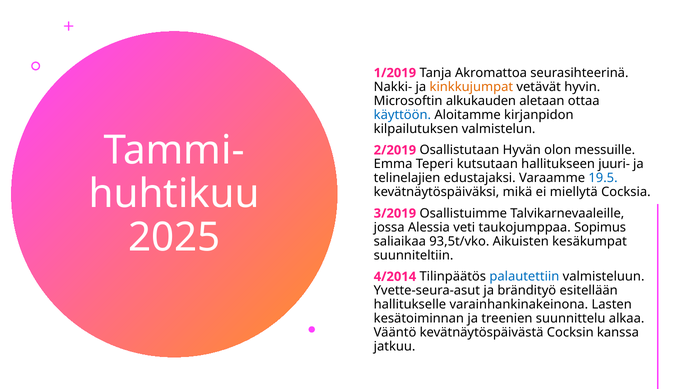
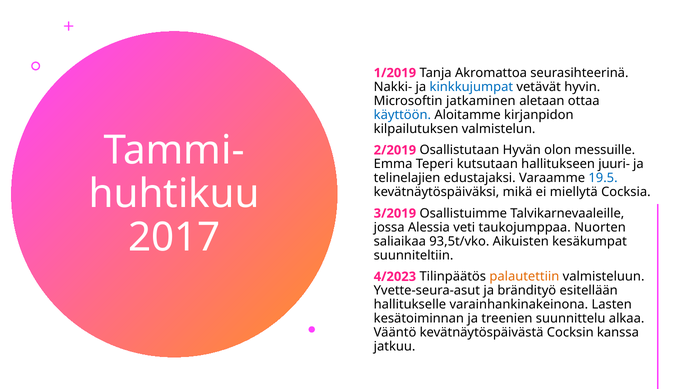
kinkkujumpat colour: orange -> blue (471, 87)
alkukauden: alkukauden -> jatkaminen (481, 101)
Sopimus: Sopimus -> Nuorten (600, 228)
2025: 2025 -> 2017 (174, 238)
4/2014: 4/2014 -> 4/2023 (395, 277)
palautettiin colour: blue -> orange (524, 277)
